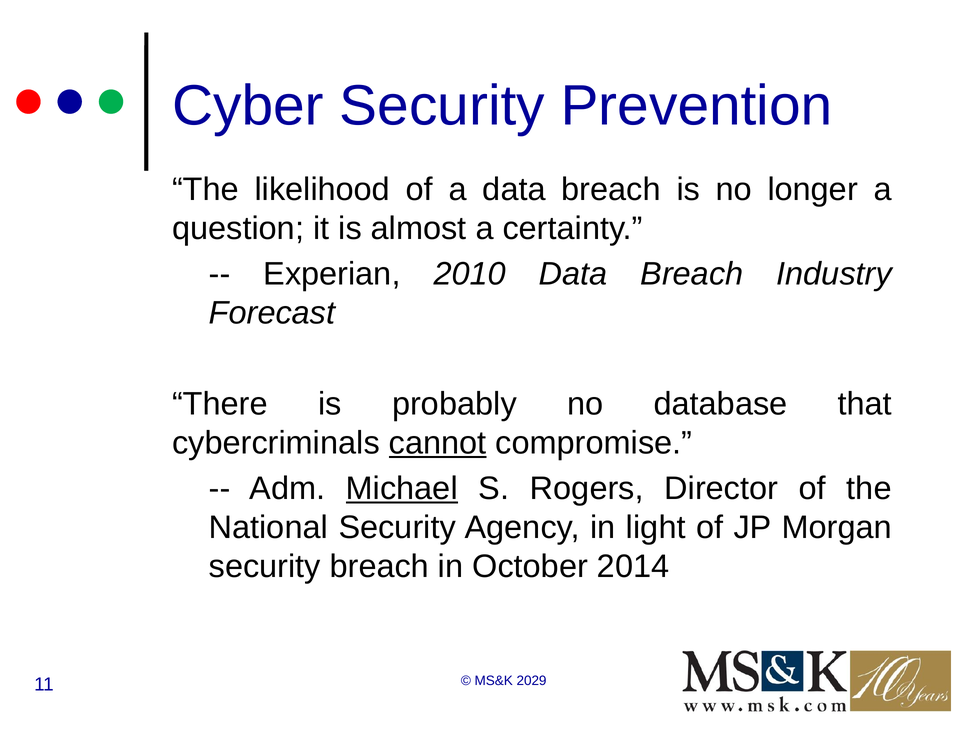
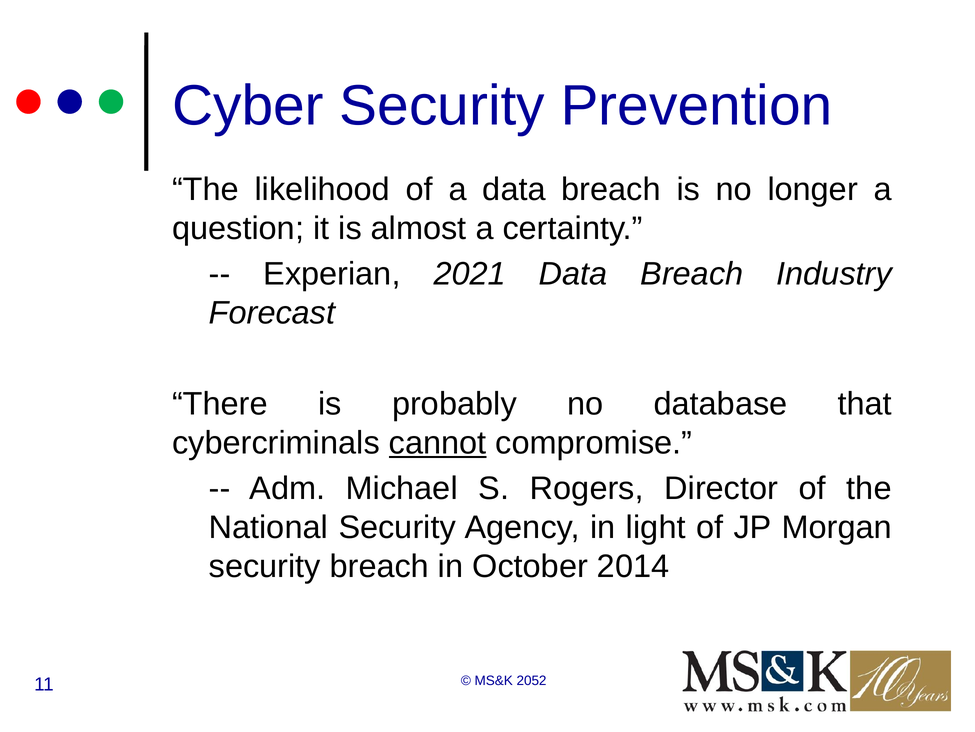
2010: 2010 -> 2021 (470, 274)
Michael underline: present -> none (402, 488)
2029: 2029 -> 2052 (532, 680)
